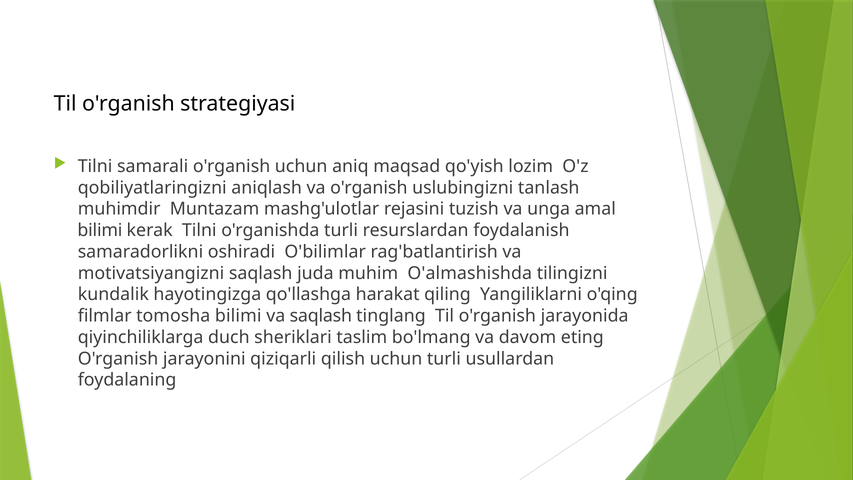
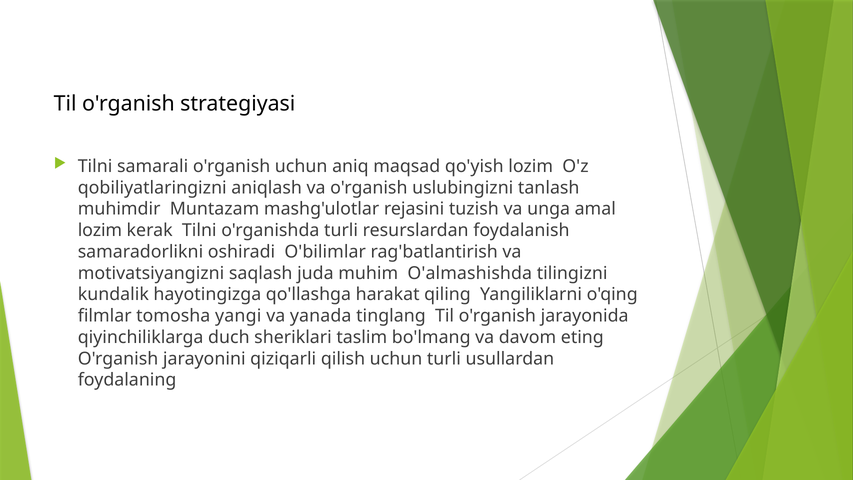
bilimi: bilimi -> lozim (100, 230)
tomosha bilimi: bilimi -> yangi (238, 316)
va saqlash: saqlash -> yanada (321, 316)
